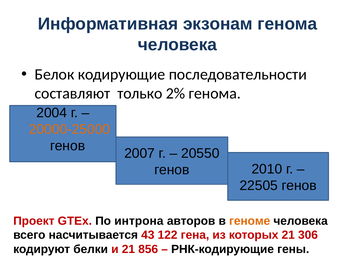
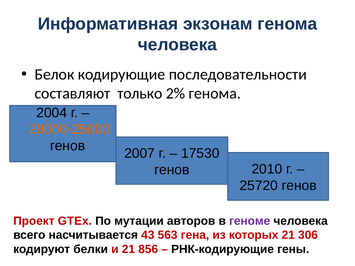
20550: 20550 -> 17530 (200, 153)
22505: 22505 -> 25720 (259, 186)
интрона: интрона -> мутации (139, 221)
геноме colour: orange -> purple (250, 221)
122: 122 -> 563 (168, 235)
